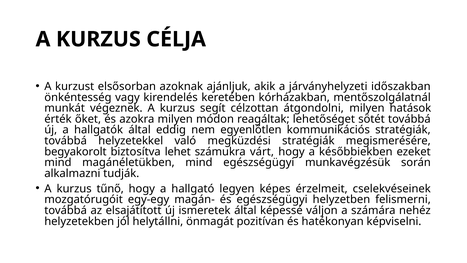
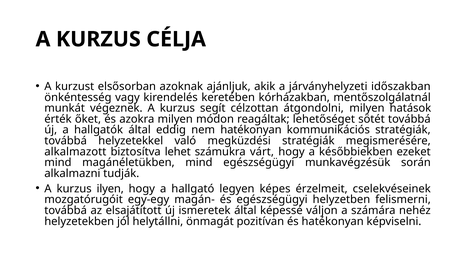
nem egyenlőtlen: egyenlőtlen -> hatékonyan (251, 130)
begyakorolt: begyakorolt -> alkalmazott (75, 152)
tűnő: tűnő -> ilyen (110, 188)
